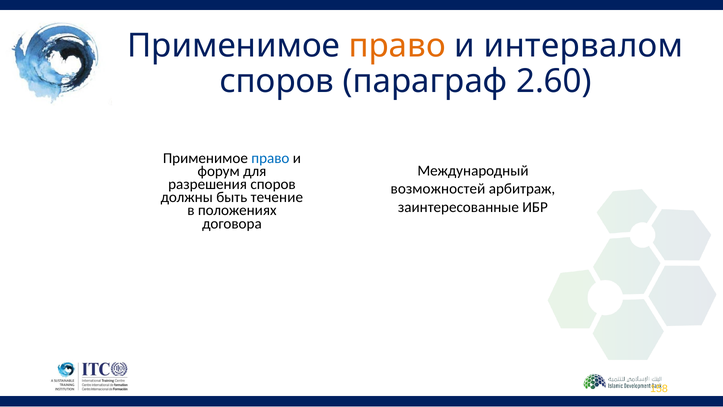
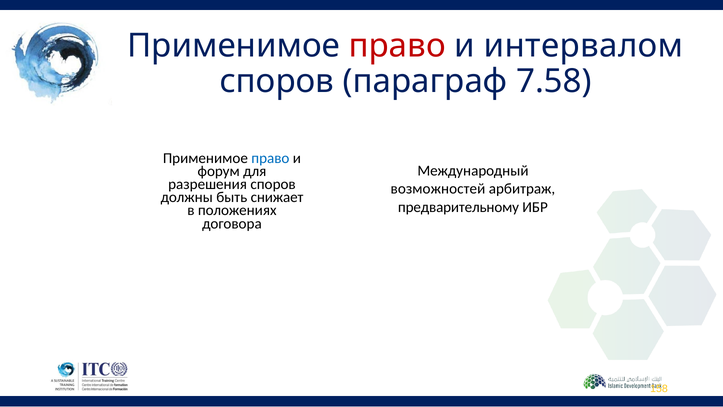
право colour: orange -> red (397, 46)
2.60: 2.60 -> 7.58 (554, 81)
течение: течение -> снижает (277, 197)
заинтересованные: заинтересованные -> предварительному (459, 207)
